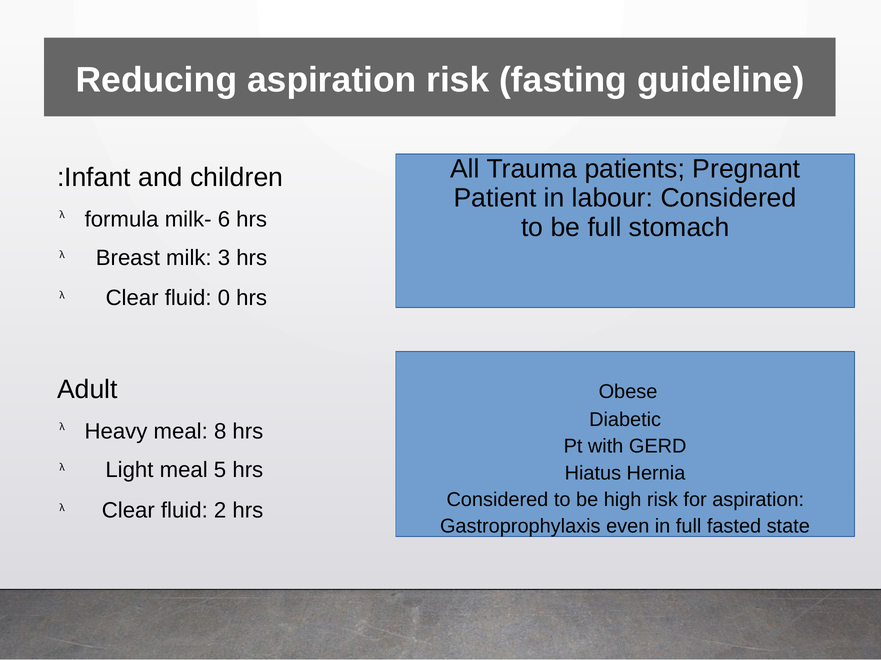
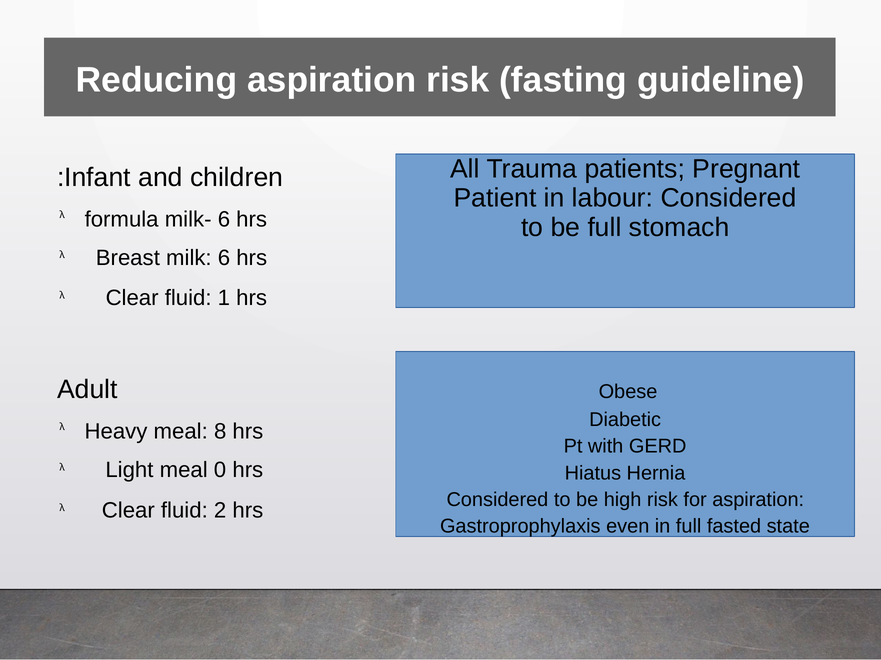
milk 3: 3 -> 6 (224, 258)
0: 0 -> 1 (224, 298)
5: 5 -> 0 (220, 470)
